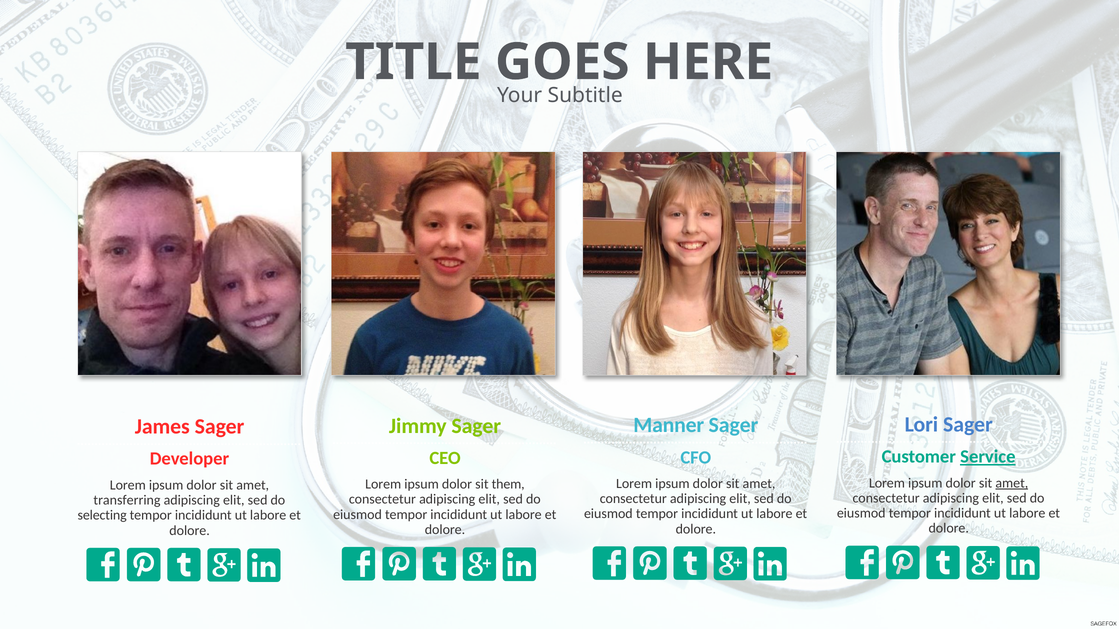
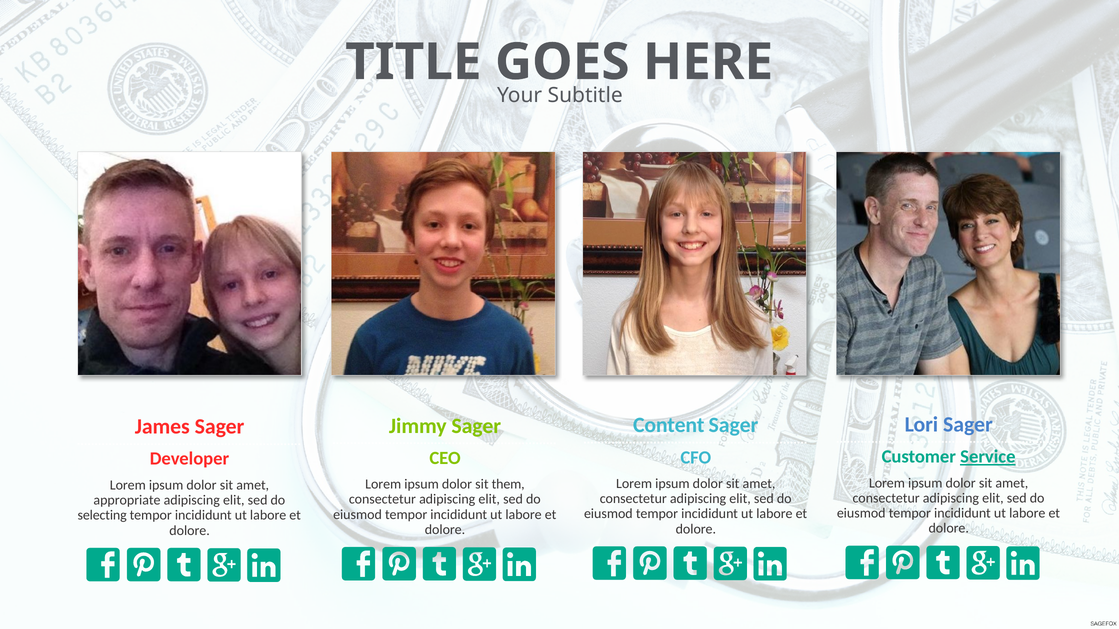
Manner: Manner -> Content (669, 426)
amet underline: present -> none (1012, 483)
transferring: transferring -> appropriate (127, 501)
